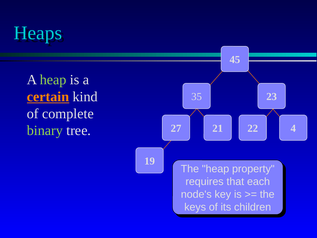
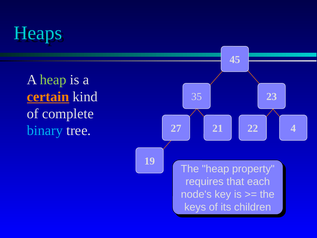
binary colour: light green -> light blue (45, 130)
